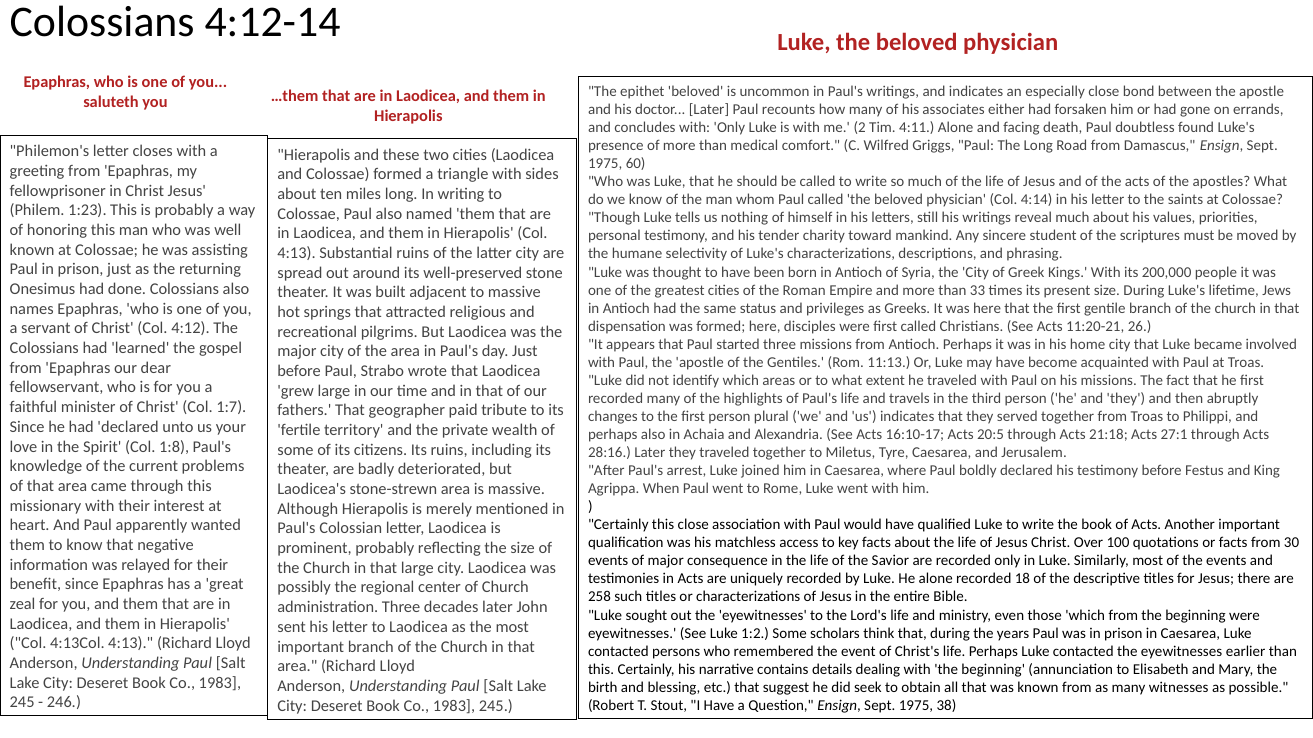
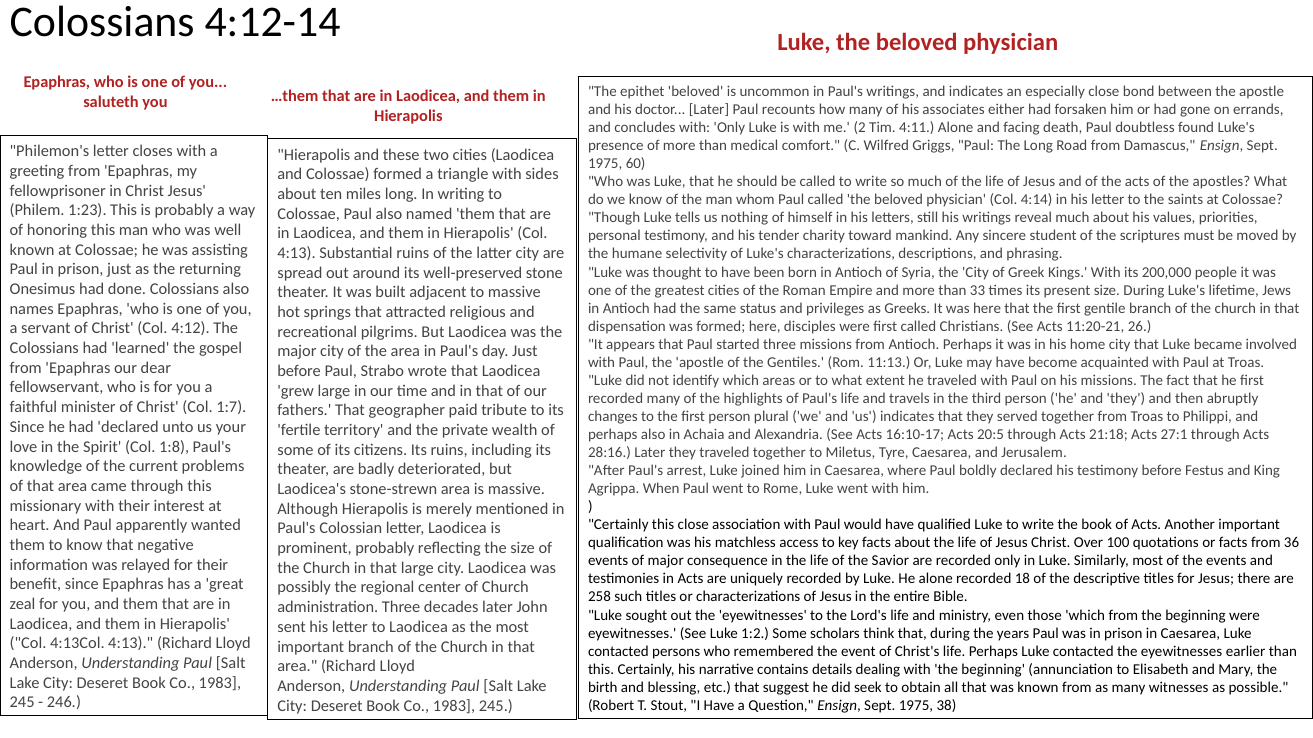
30: 30 -> 36 (1292, 543)
